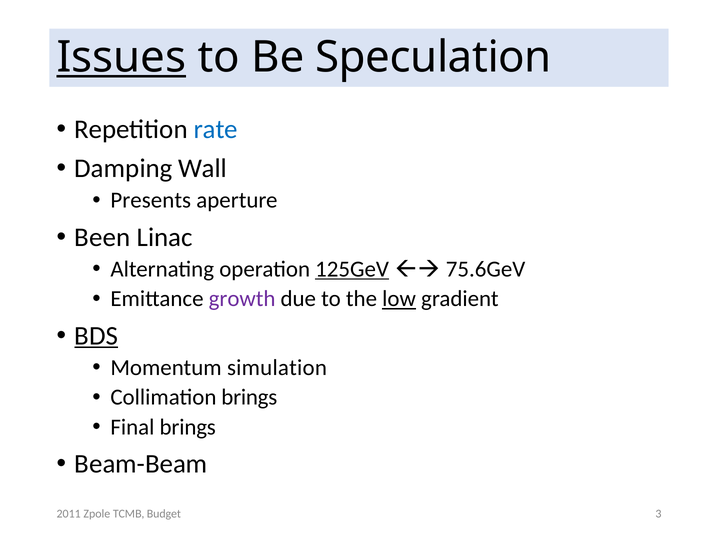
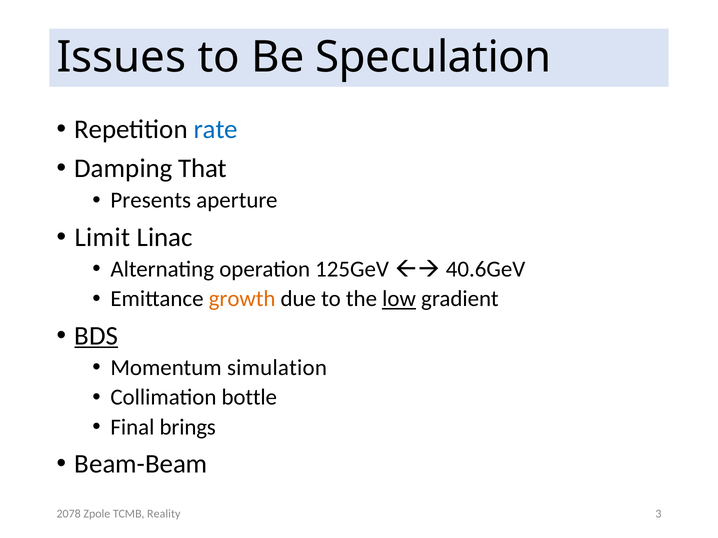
Issues underline: present -> none (121, 57)
Wall: Wall -> That (202, 169)
Been: Been -> Limit (102, 237)
125GeV underline: present -> none (352, 269)
75.6GeV: 75.6GeV -> 40.6GeV (486, 269)
growth colour: purple -> orange (242, 299)
Collimation brings: brings -> bottle (249, 398)
2011: 2011 -> 2078 (69, 514)
Budget: Budget -> Reality (164, 514)
